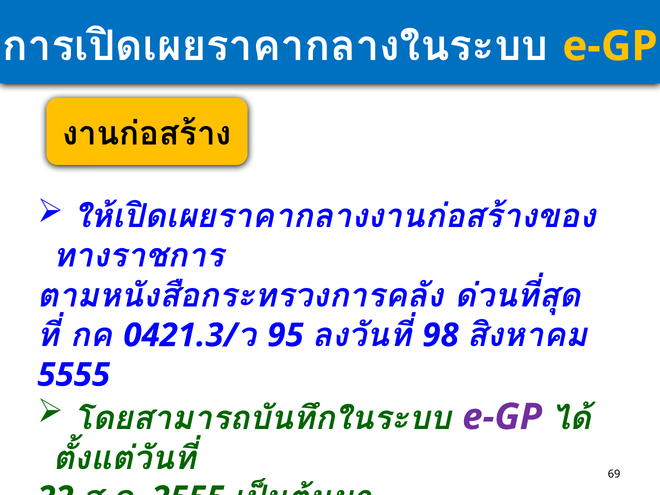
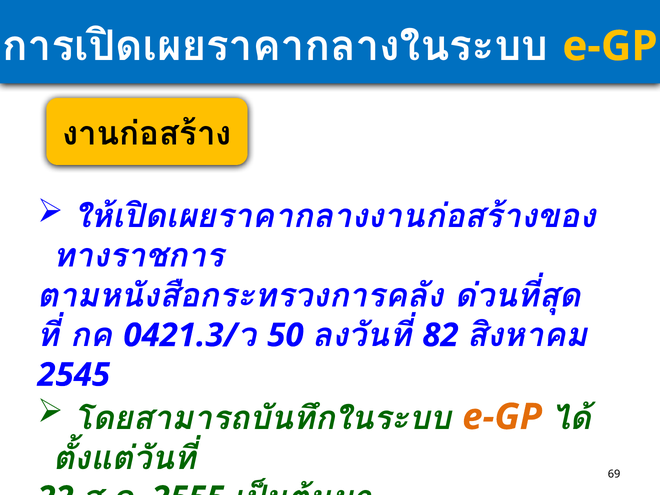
95: 95 -> 50 (285, 335)
98: 98 -> 82 (440, 335)
5555: 5555 -> 2545 (74, 375)
e-GP colour: purple -> orange (502, 417)
